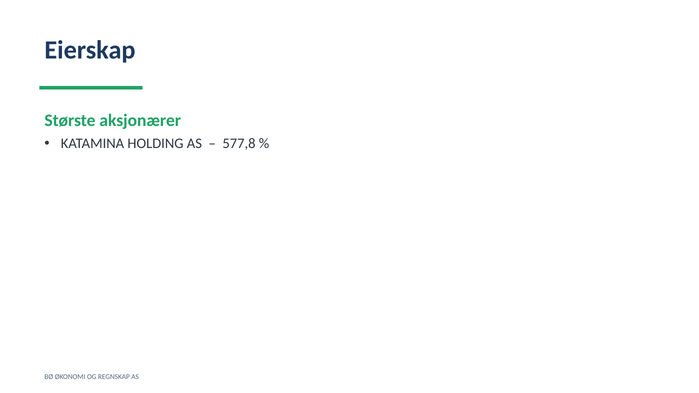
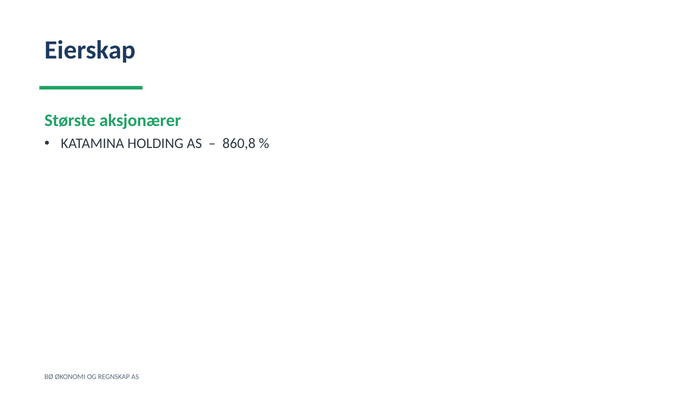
577,8: 577,8 -> 860,8 (239, 144)
